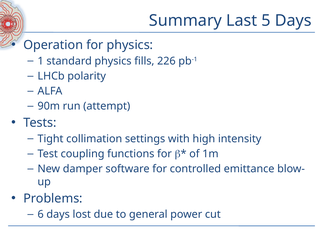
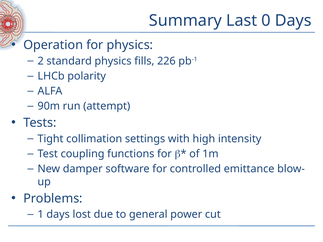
5: 5 -> 0 (266, 20)
1: 1 -> 2 (41, 61)
6: 6 -> 1 (41, 215)
